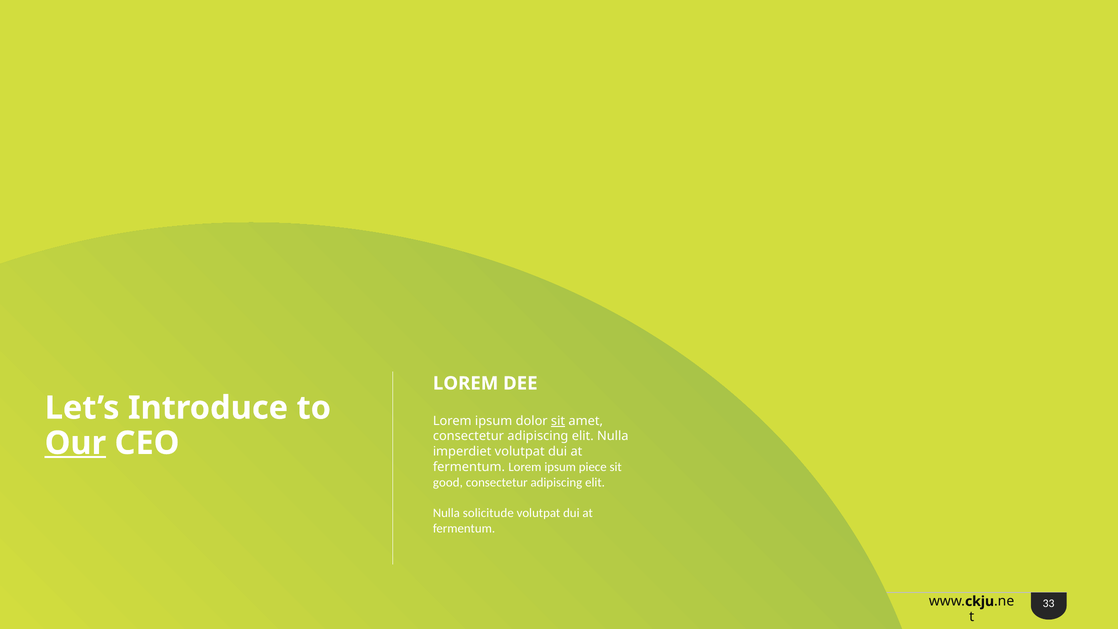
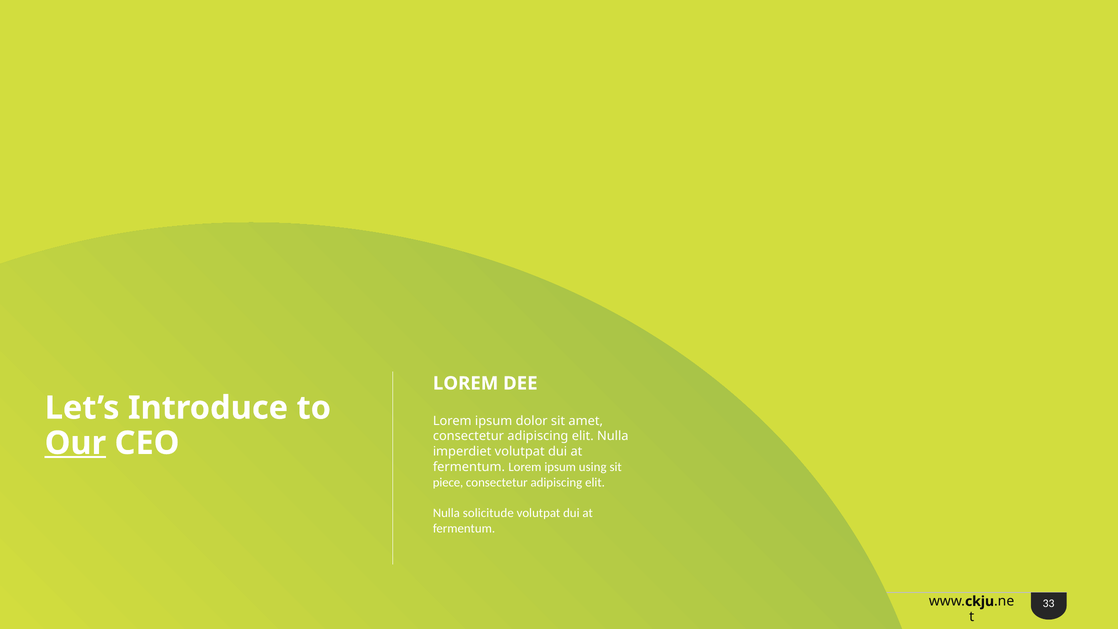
sit underline: present -> none (558, 421)
piece: piece -> using (593, 467)
good: good -> piece (448, 482)
